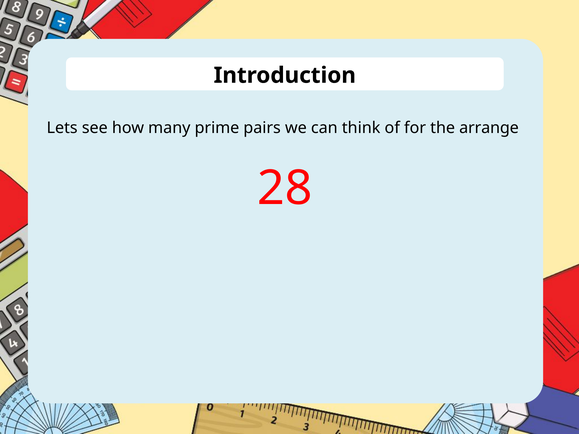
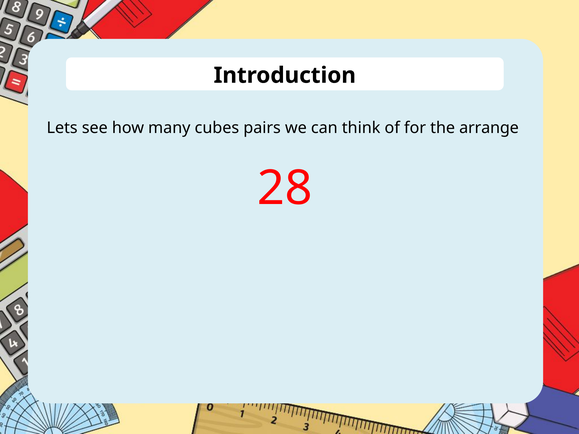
prime: prime -> cubes (217, 128)
